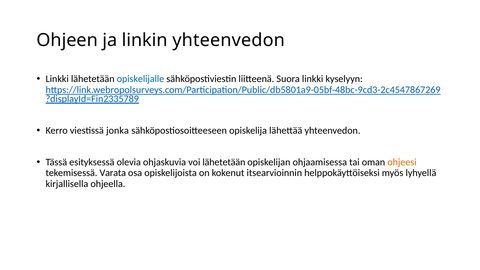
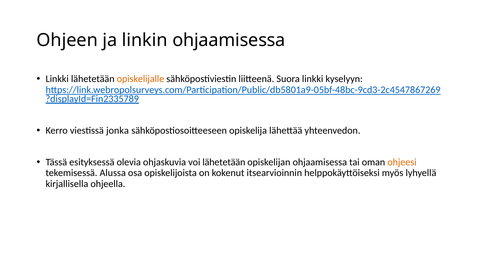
linkin yhteenvedon: yhteenvedon -> ohjaamisessa (229, 40)
opiskelijalle colour: blue -> orange (140, 79)
Varata: Varata -> Alussa (113, 173)
